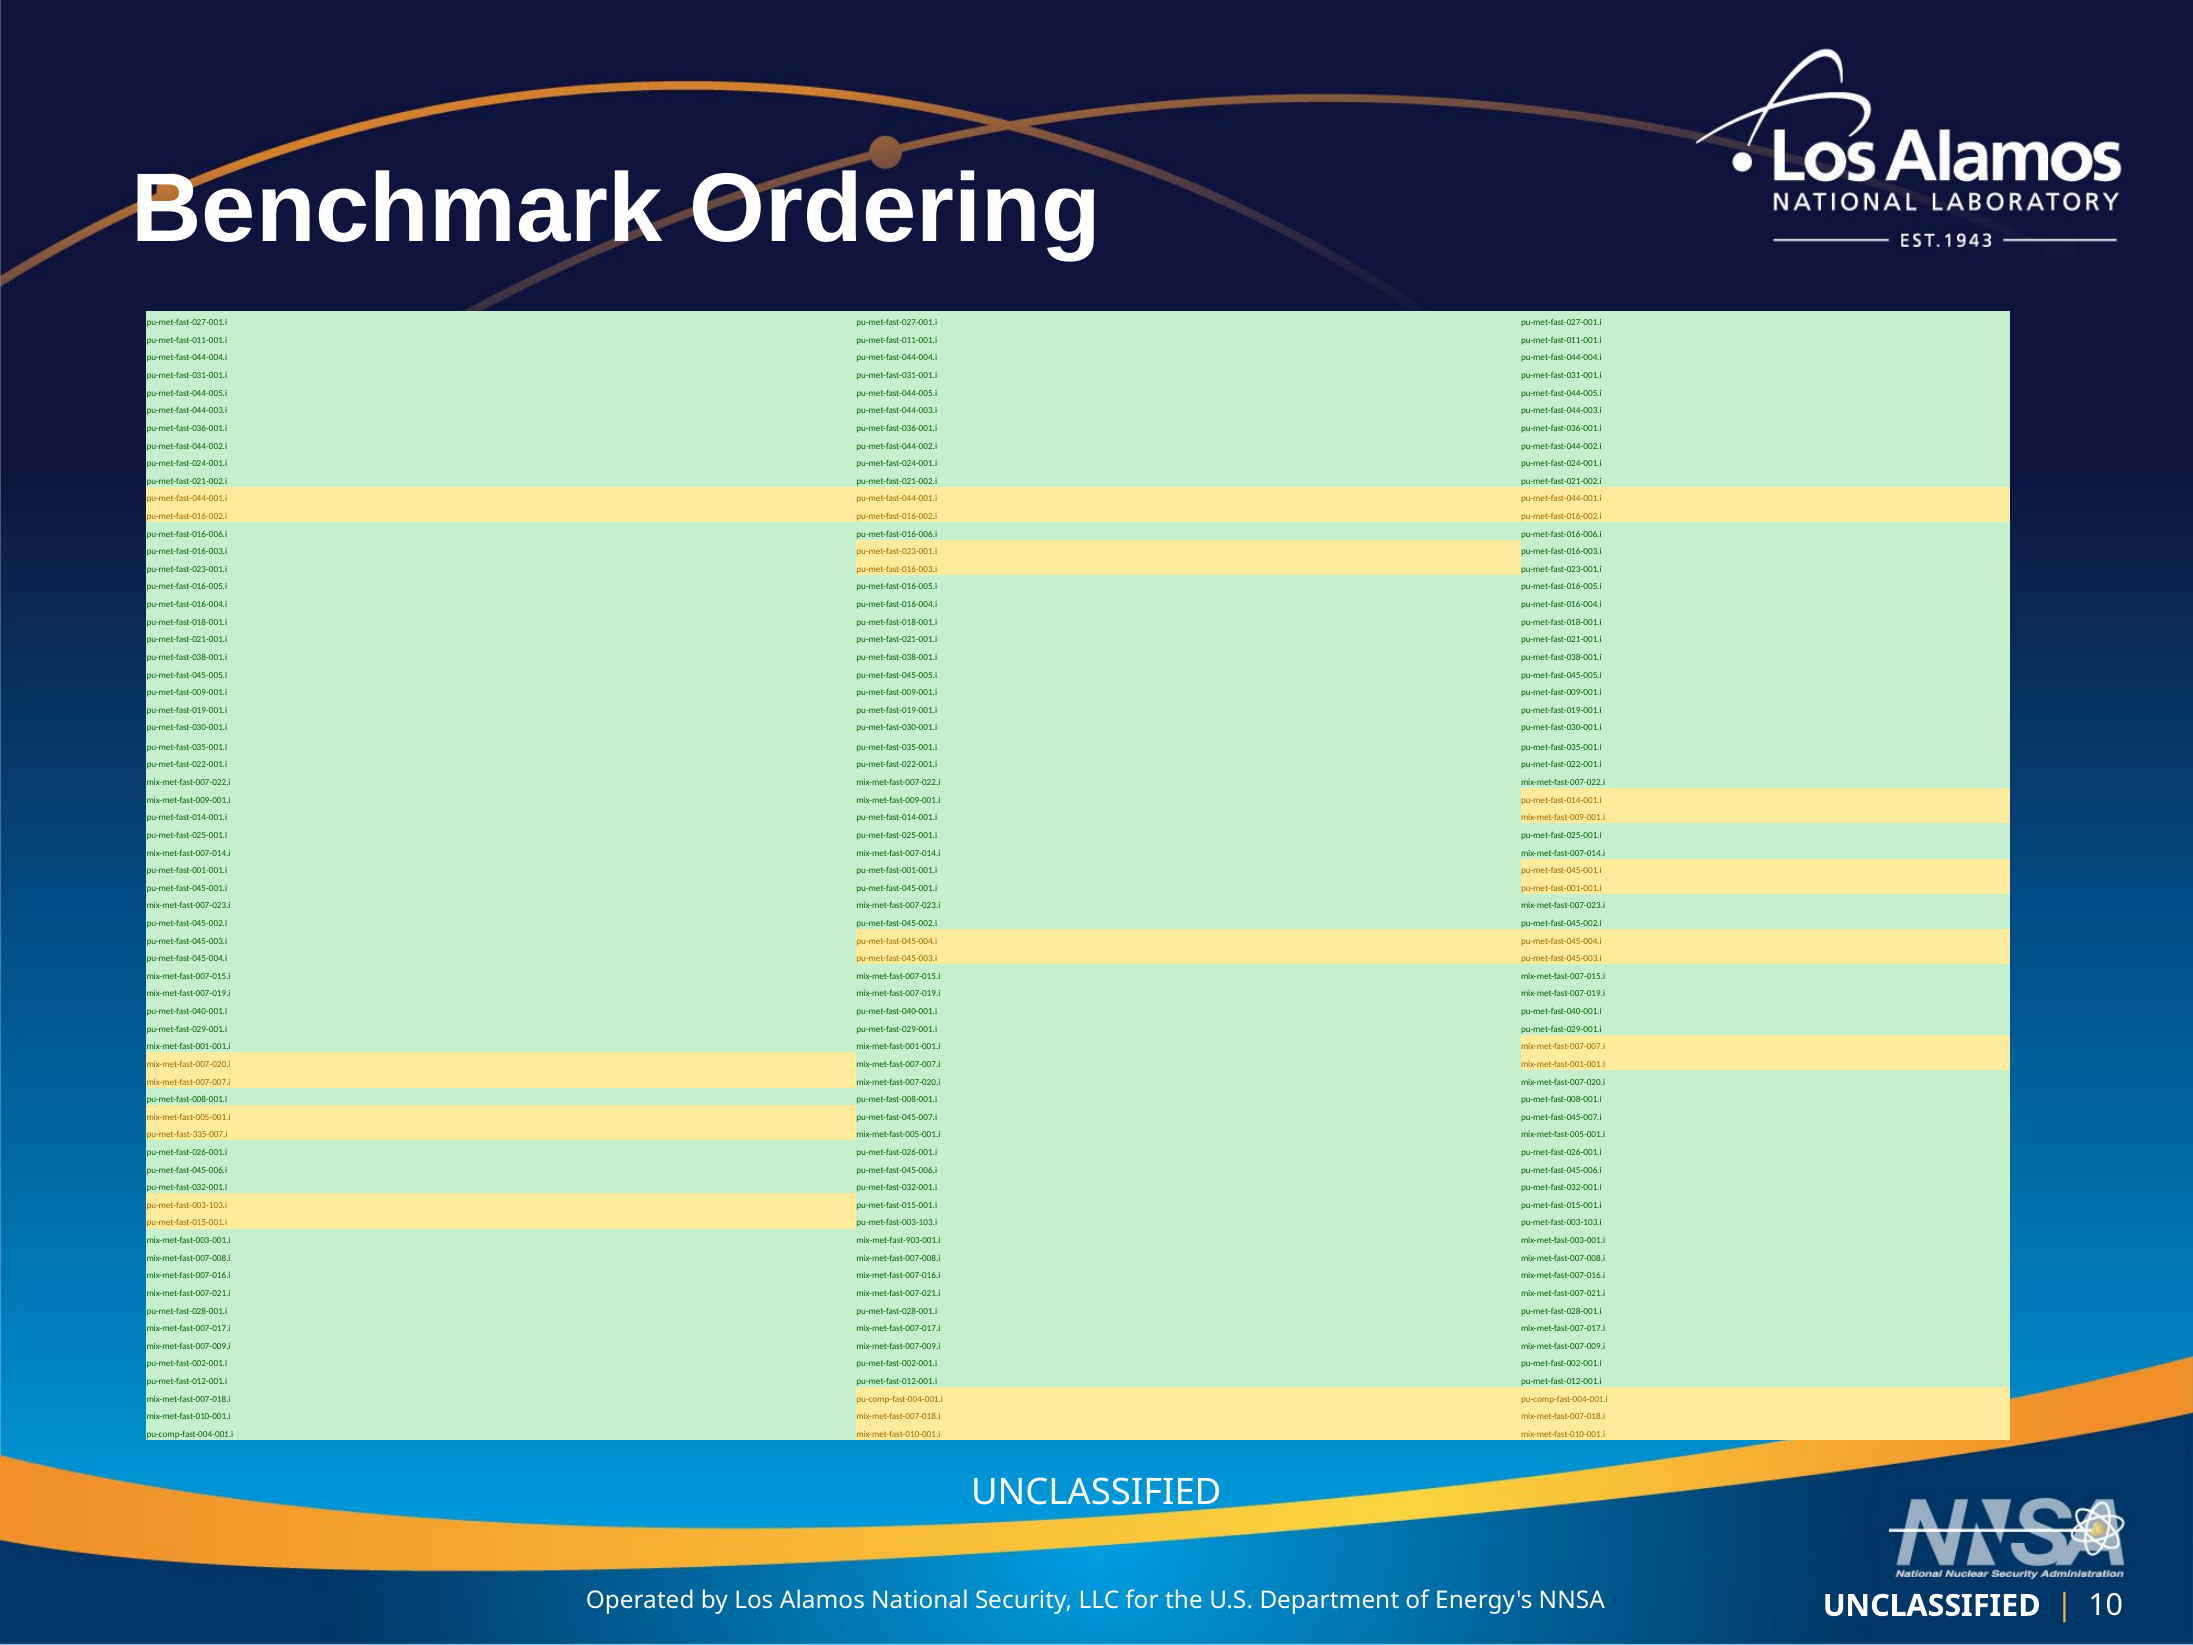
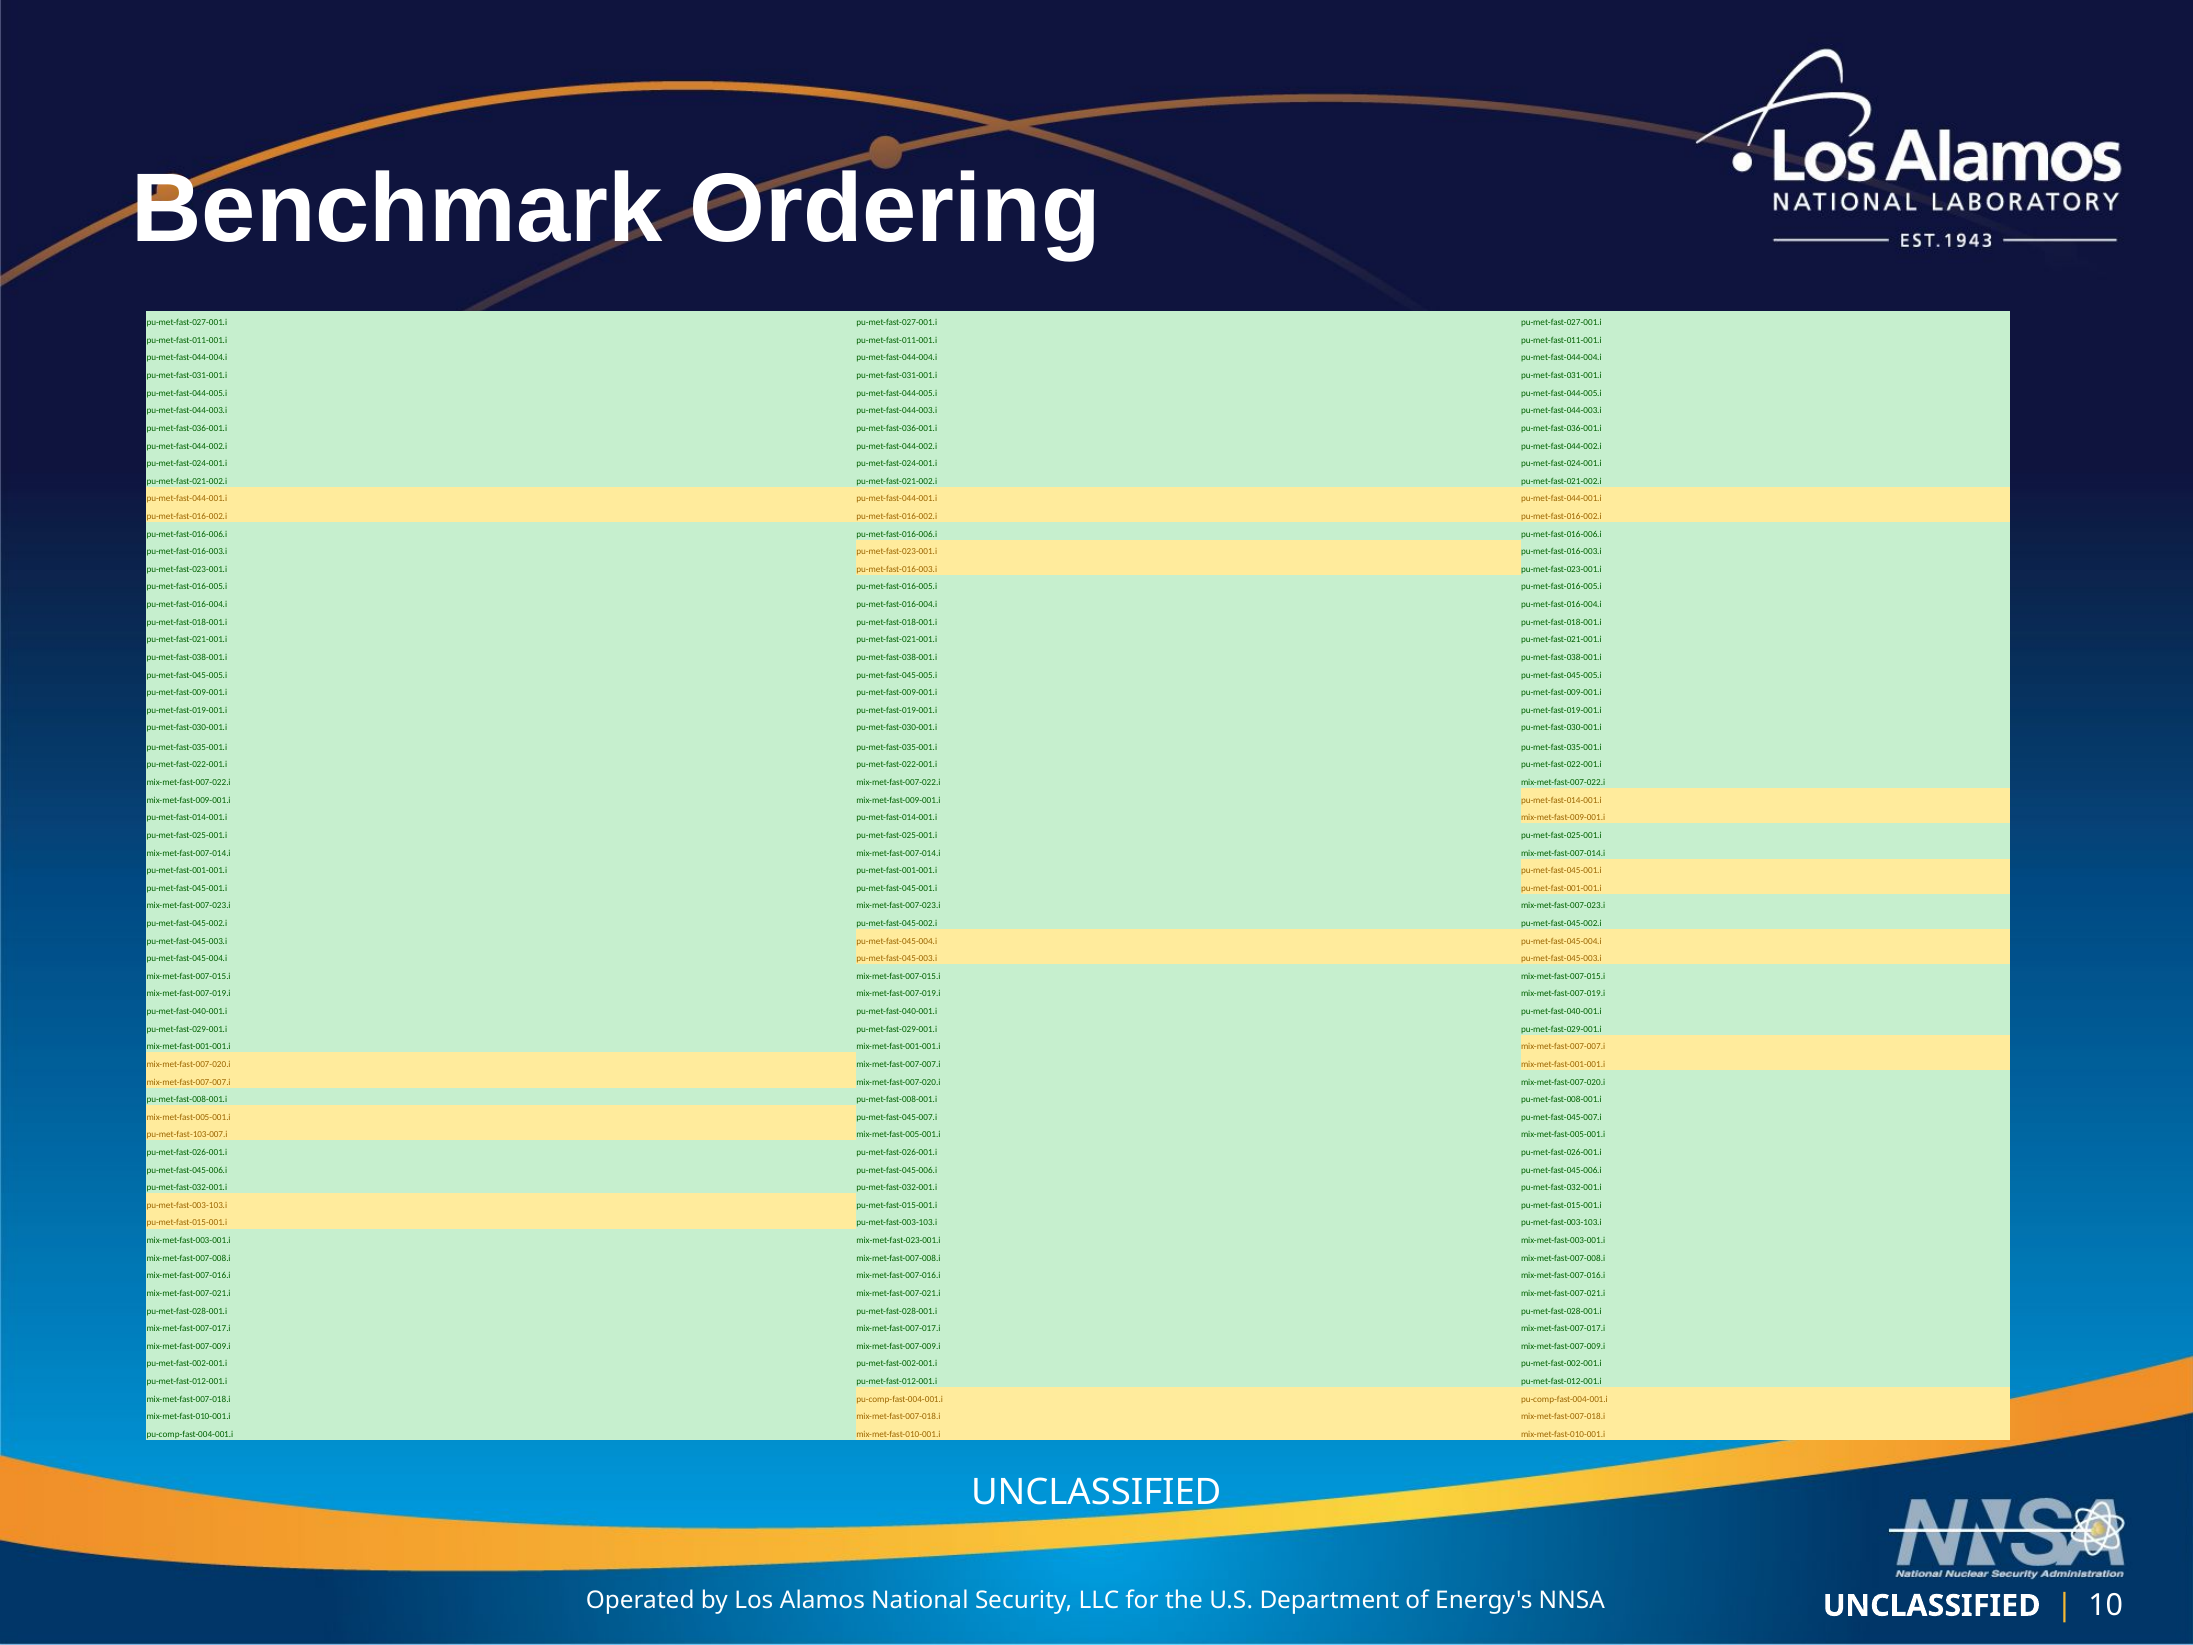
pu-met-fast-335-007.i: pu-met-fast-335-007.i -> pu-met-fast-103-007.i (187, 1135)
mix-met-fast-903-001.i: mix-met-fast-903-001.i -> mix-met-fast-023-001.i (898, 1240)
